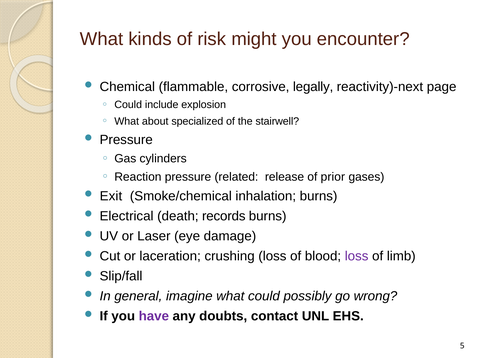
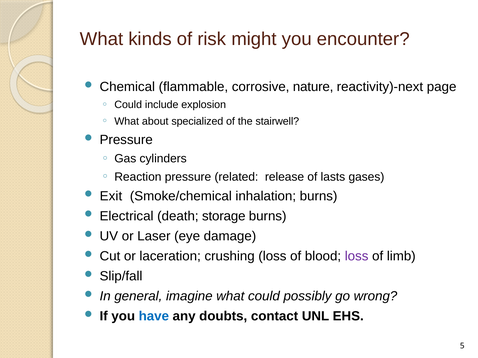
legally: legally -> nature (313, 87)
prior: prior -> lasts (333, 177)
records: records -> storage (224, 216)
have colour: purple -> blue (154, 317)
